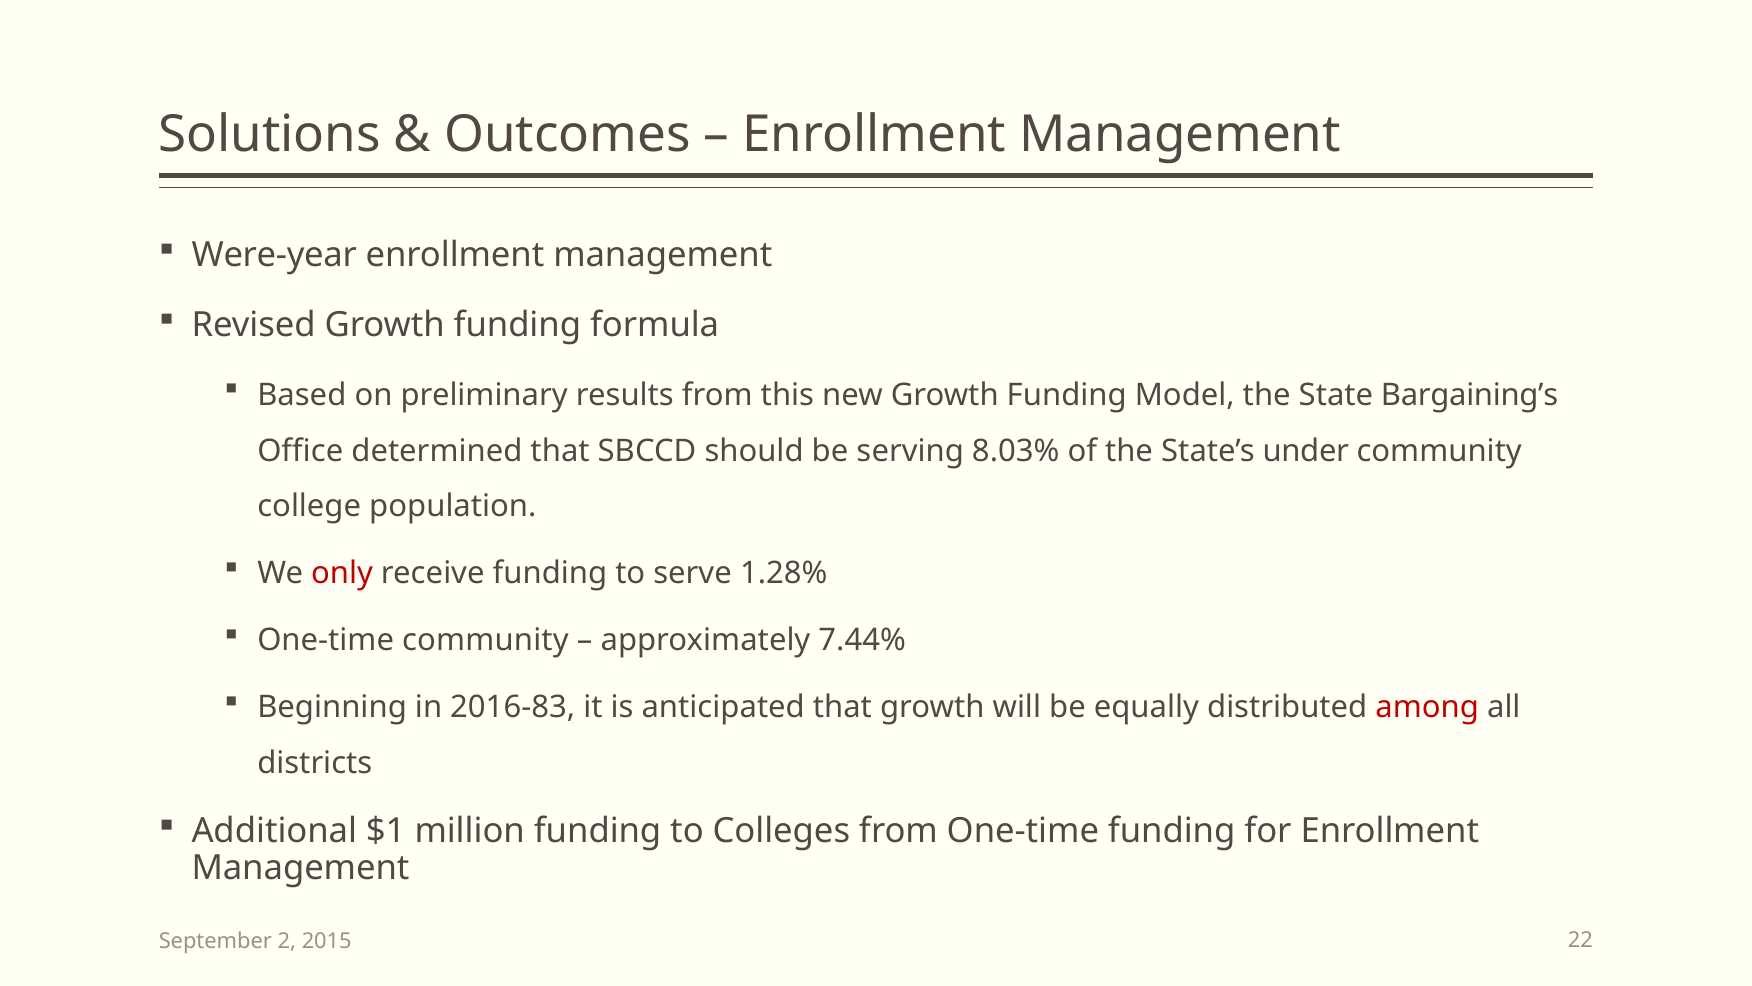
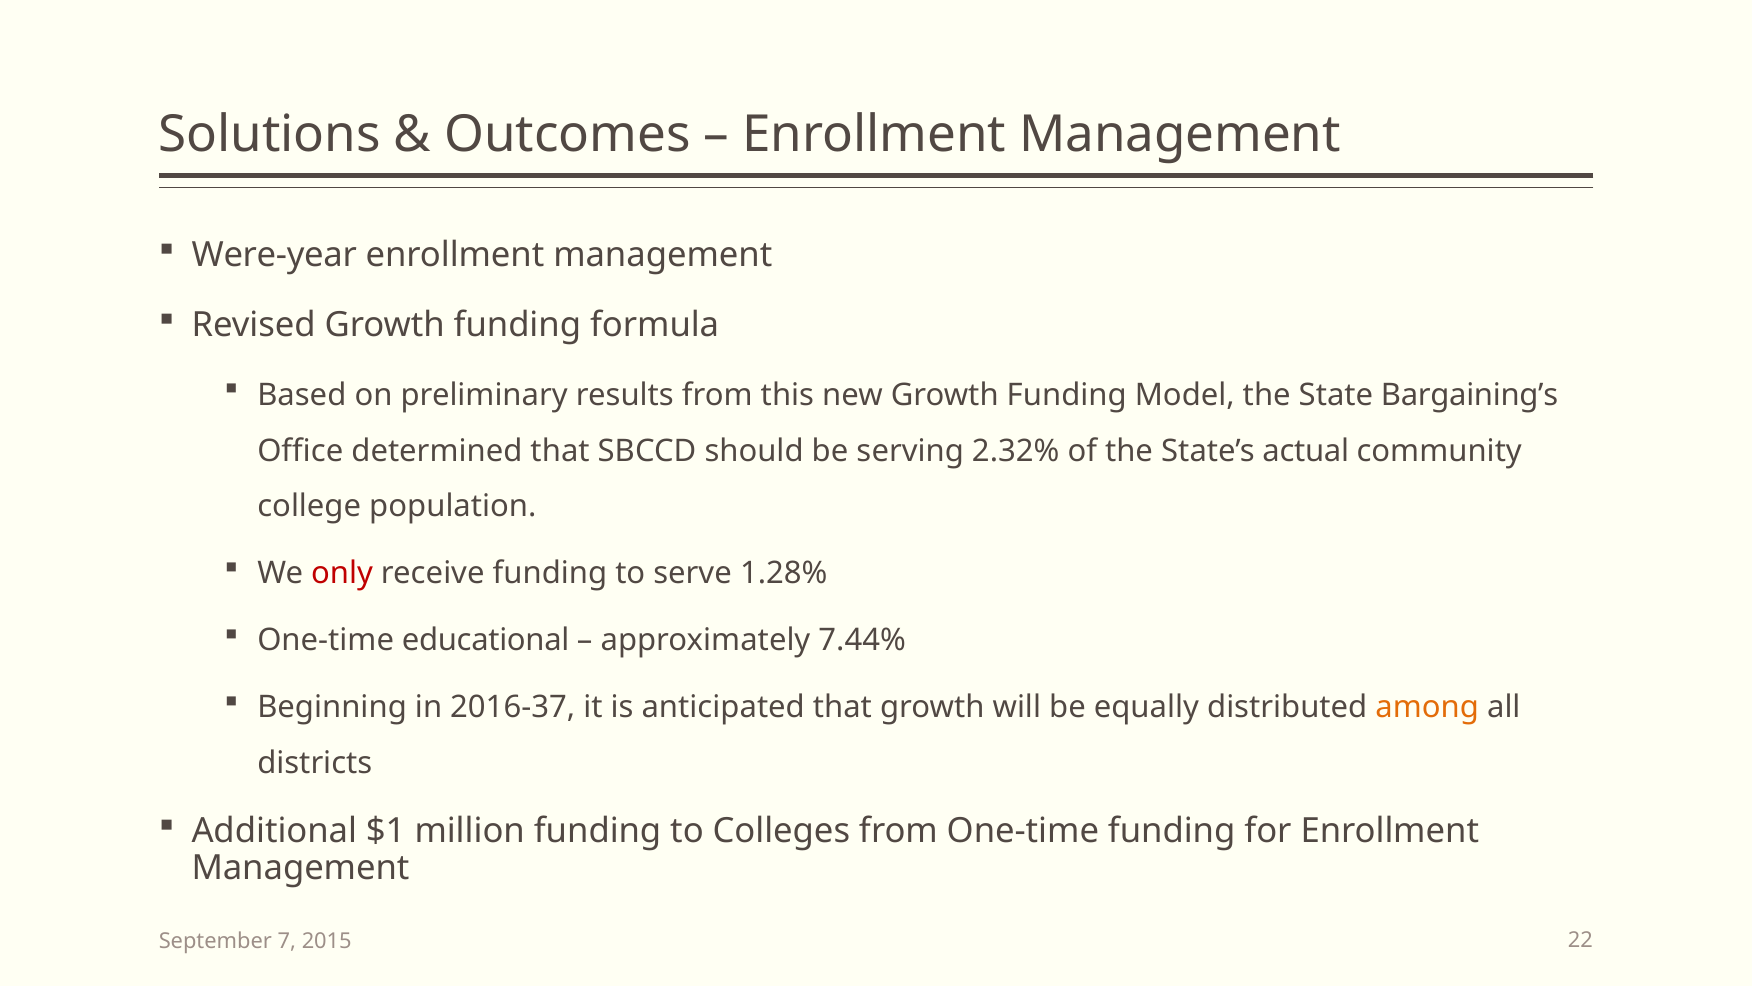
8.03%: 8.03% -> 2.32% (1016, 451)
under: under -> actual (1306, 451)
One-time community: community -> educational (486, 640)
2016-83: 2016-83 -> 2016-37 (513, 707)
among colour: red -> orange (1427, 707)
2: 2 -> 7 (287, 941)
